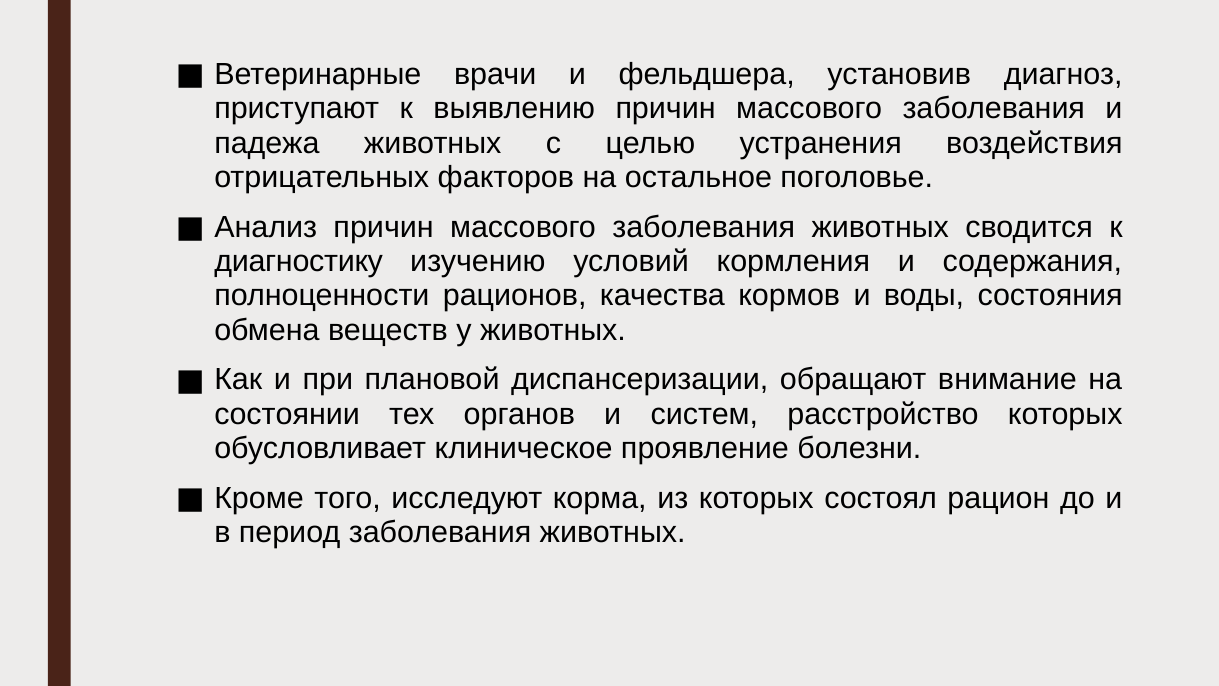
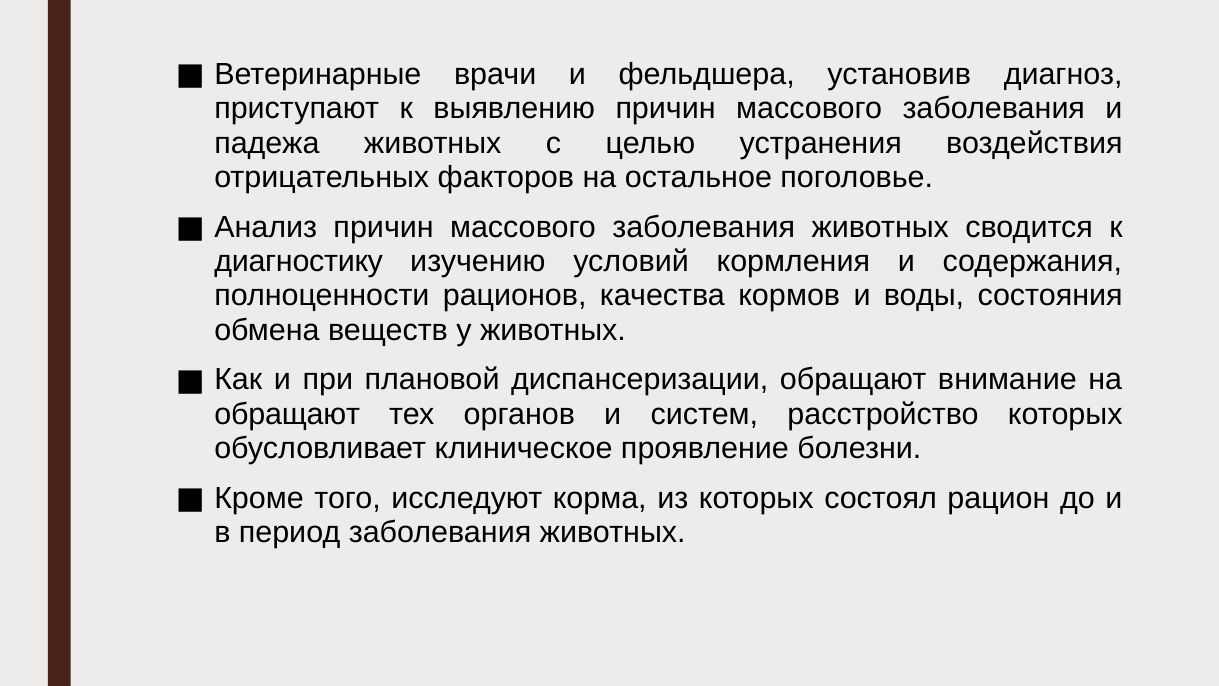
состоянии: состоянии -> обращают (287, 414)
